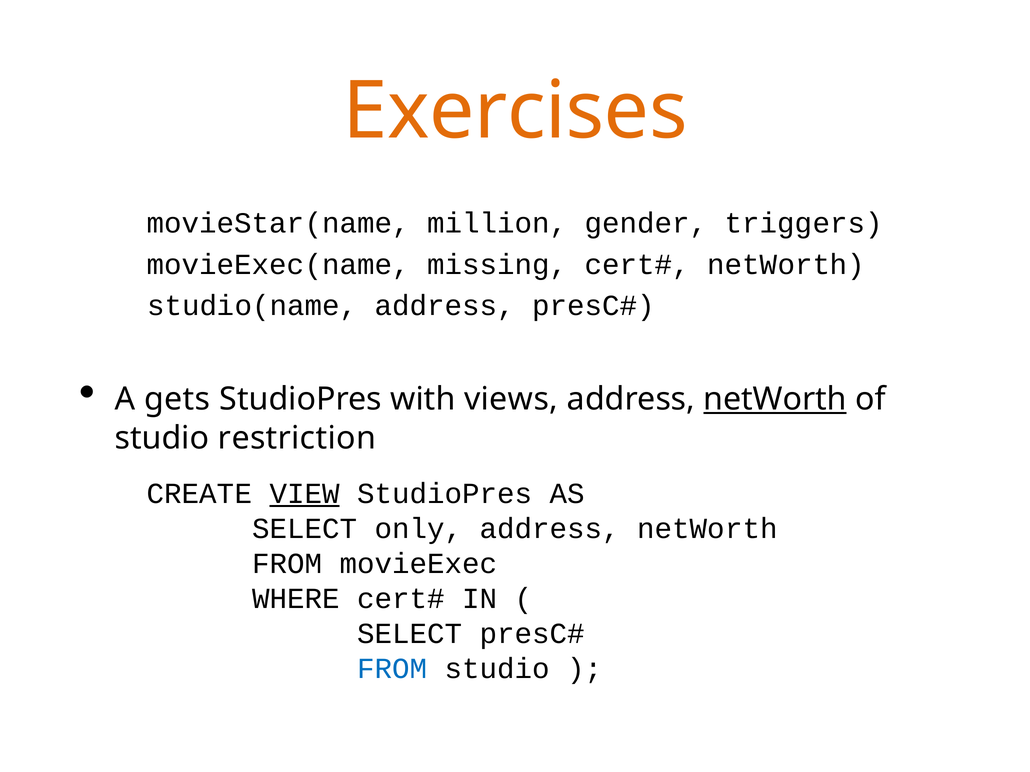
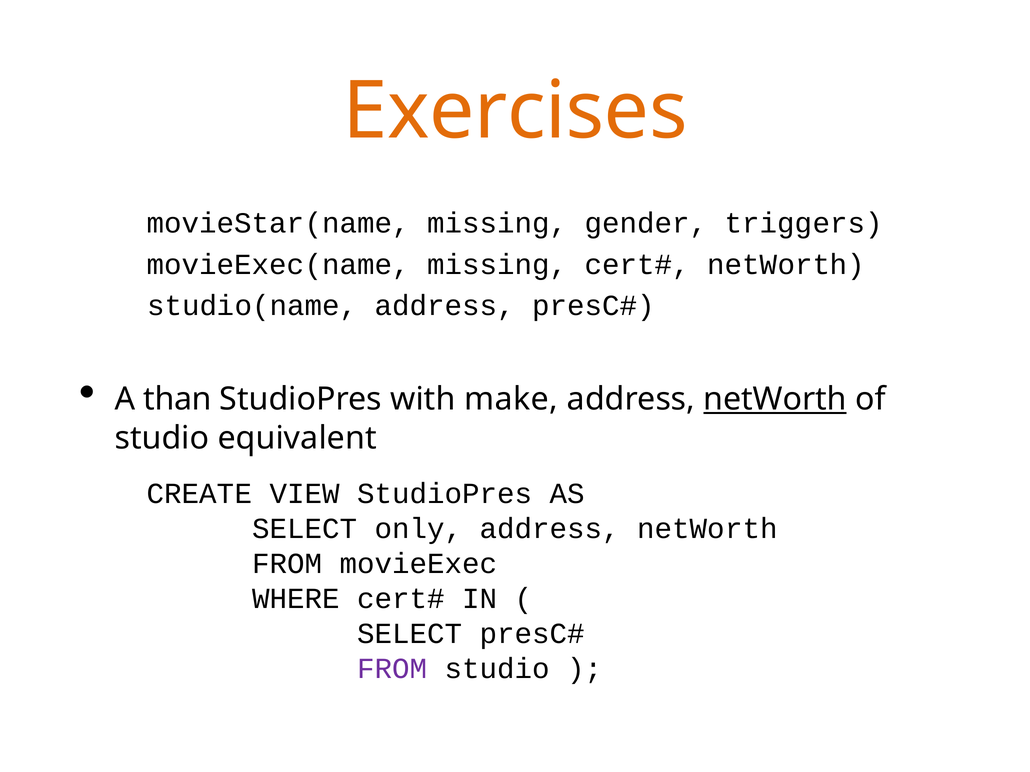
movieStar(name million: million -> missing (497, 223)
gets: gets -> than (177, 400)
views: views -> make (511, 400)
restriction: restriction -> equivalent (297, 438)
VIEW underline: present -> none (305, 494)
FROM colour: blue -> purple (392, 669)
